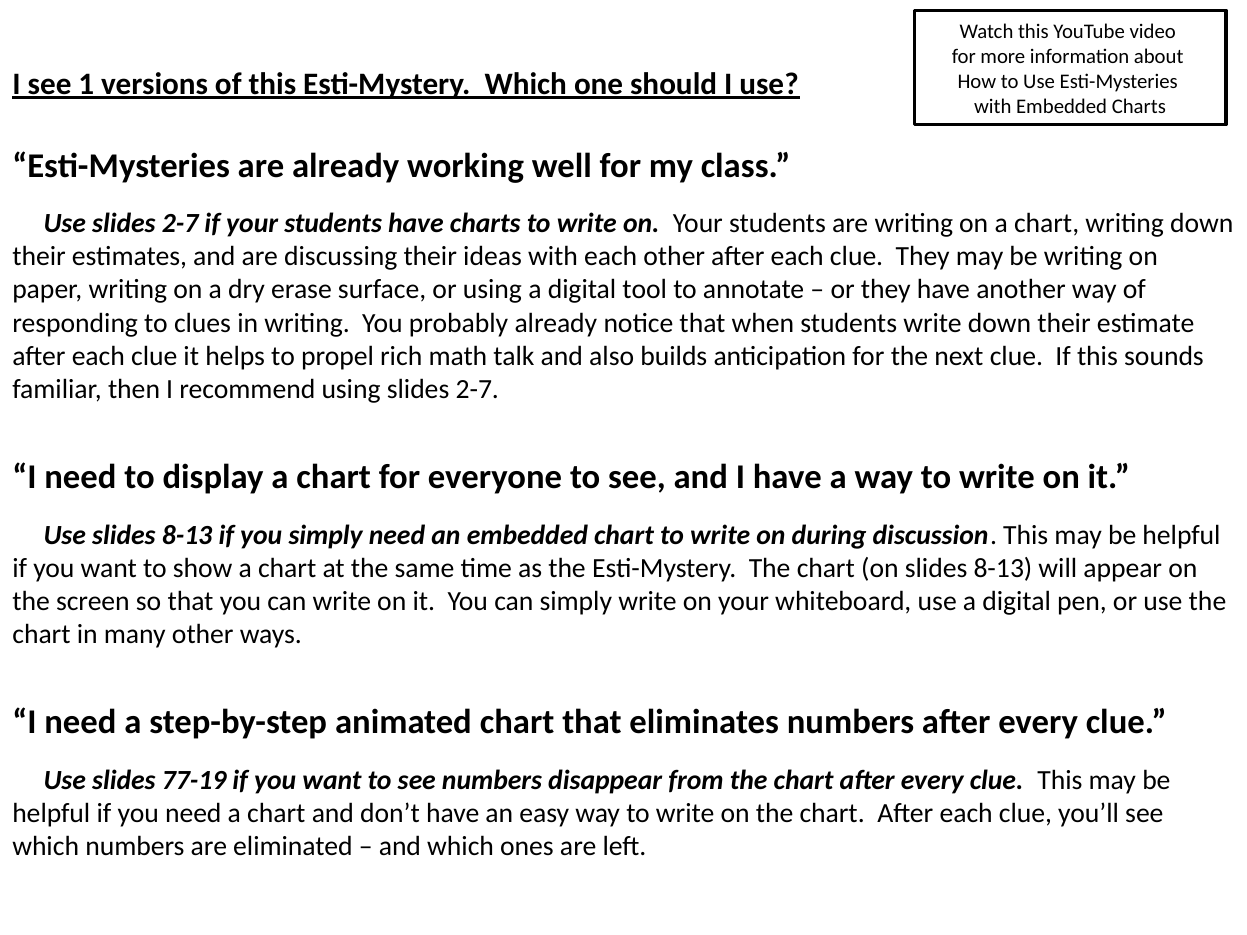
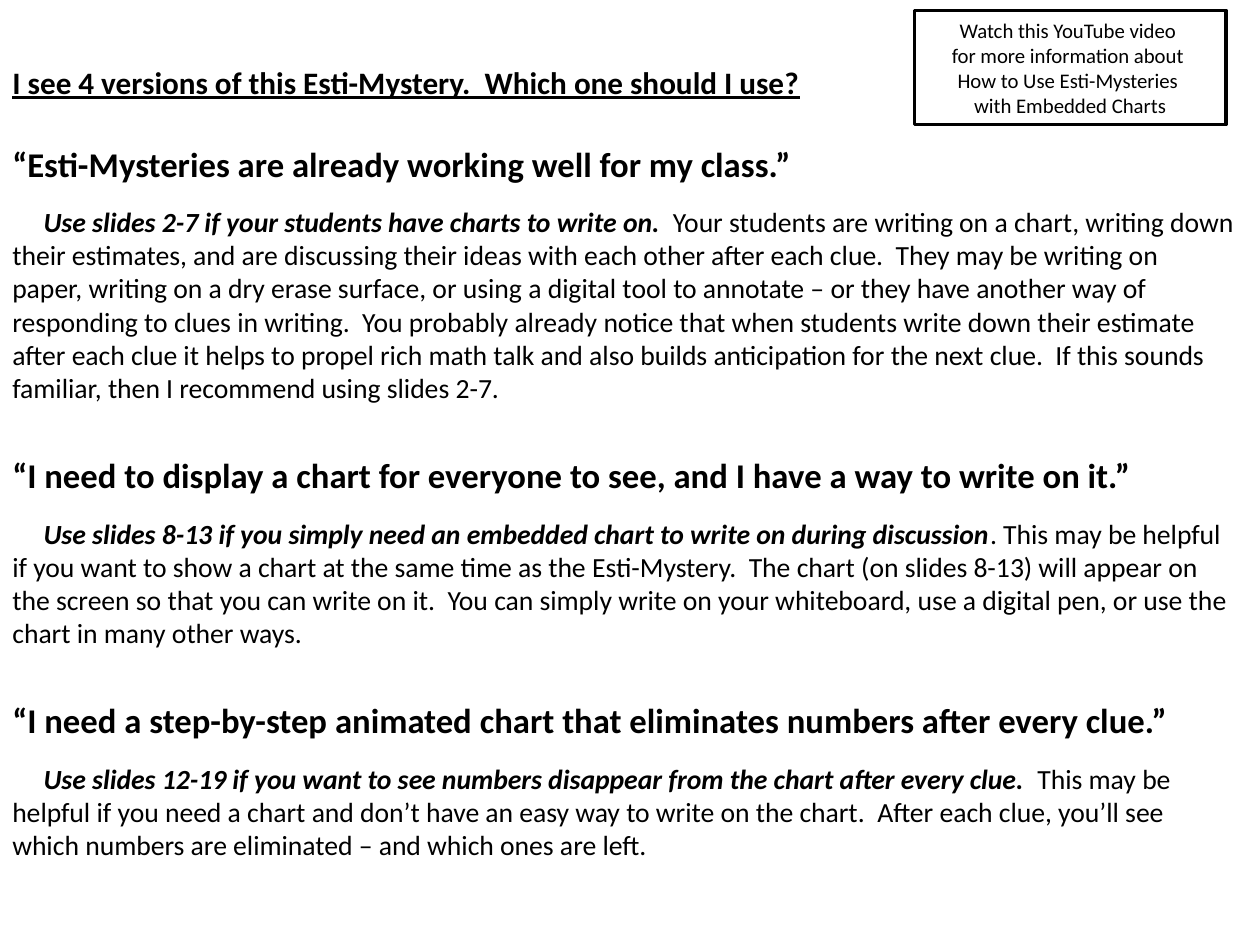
1: 1 -> 4 (86, 84)
77-19: 77-19 -> 12-19 (194, 780)
